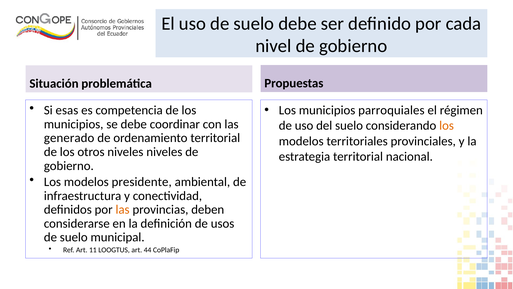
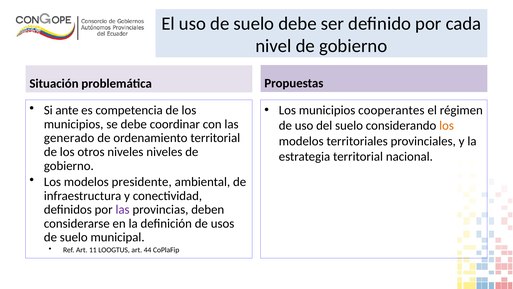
esas: esas -> ante (67, 110)
parroquiales: parroquiales -> cooperantes (391, 110)
las colour: orange -> purple (123, 209)
